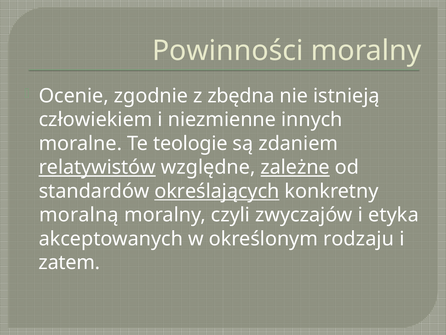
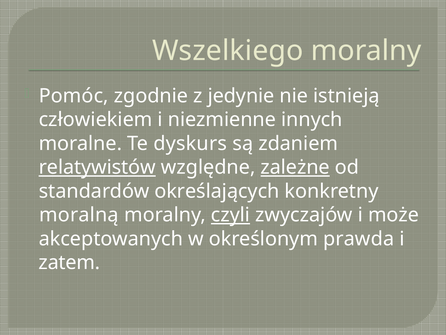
Powinności: Powinności -> Wszelkiego (228, 51)
Ocenie: Ocenie -> Pomóc (74, 96)
zbędna: zbędna -> jedynie (241, 96)
teologie: teologie -> dyskurs (190, 143)
określających underline: present -> none (217, 191)
czyli underline: none -> present (231, 215)
etyka: etyka -> może (394, 215)
rodzaju: rodzaju -> prawda (359, 239)
